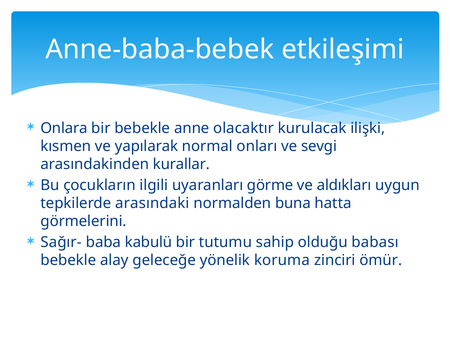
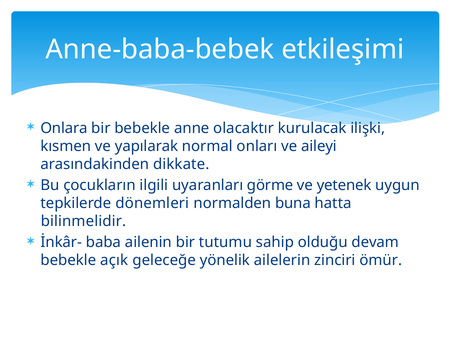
sevgi: sevgi -> aileyi (319, 146)
kurallar: kurallar -> dikkate (181, 164)
aldıkları: aldıkları -> yetenek (344, 185)
arasındaki: arasındaki -> dönemleri (152, 203)
görmelerini: görmelerini -> bilinmelidir (83, 221)
Sağır-: Sağır- -> İnkâr- (61, 242)
kabulü: kabulü -> ailenin (148, 242)
babası: babası -> devam (375, 242)
alay: alay -> açık (114, 260)
koruma: koruma -> ailelerin (282, 260)
